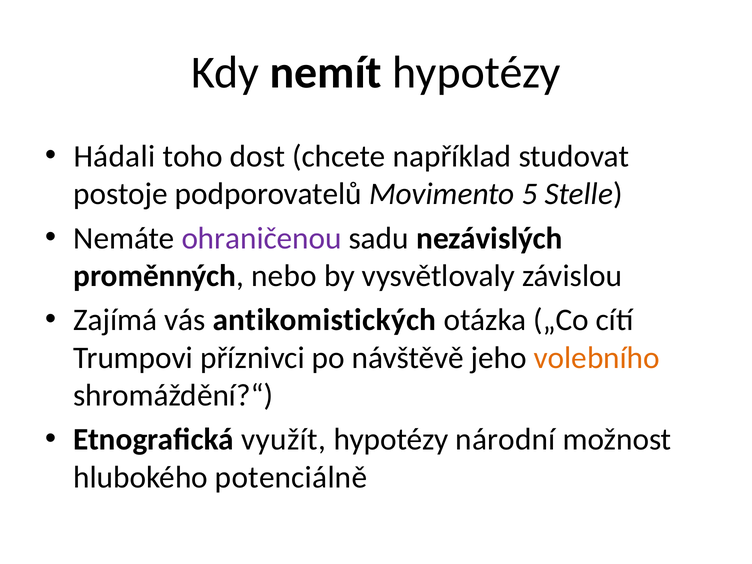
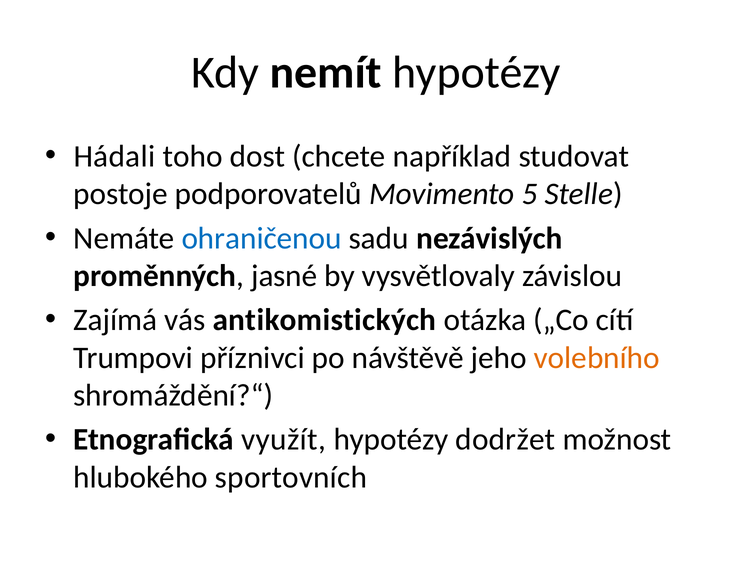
ohraničenou colour: purple -> blue (262, 238)
nebo: nebo -> jasné (284, 276)
národní: národní -> dodržet (505, 440)
potenciálně: potenciálně -> sportovních (291, 477)
